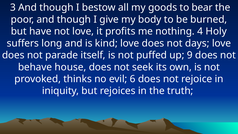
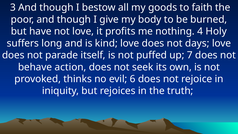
bear: bear -> faith (202, 8)
9: 9 -> 7 (190, 55)
house: house -> action (70, 67)
